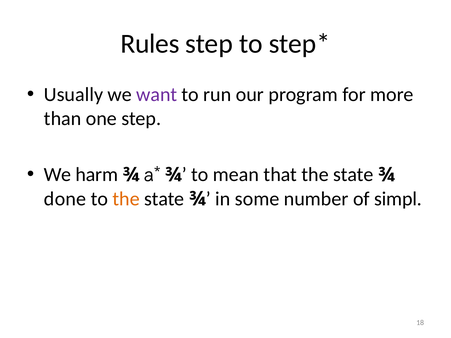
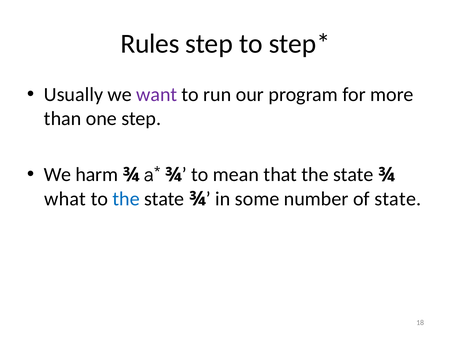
done: done -> what (65, 199)
the colour: orange -> blue (126, 199)
of simpl: simpl -> state (398, 199)
